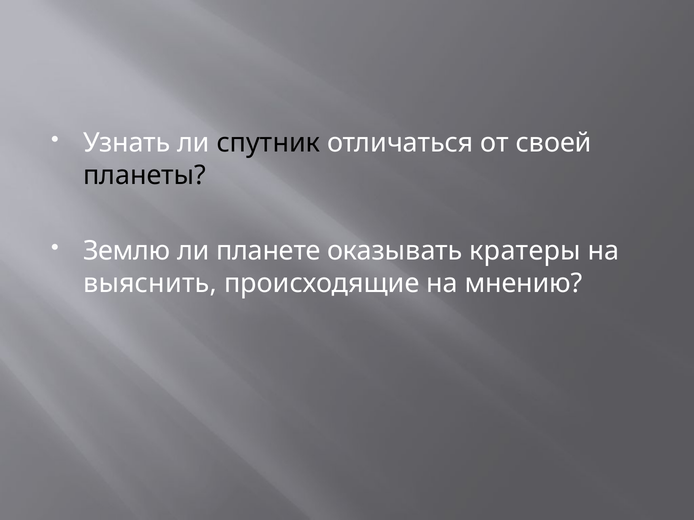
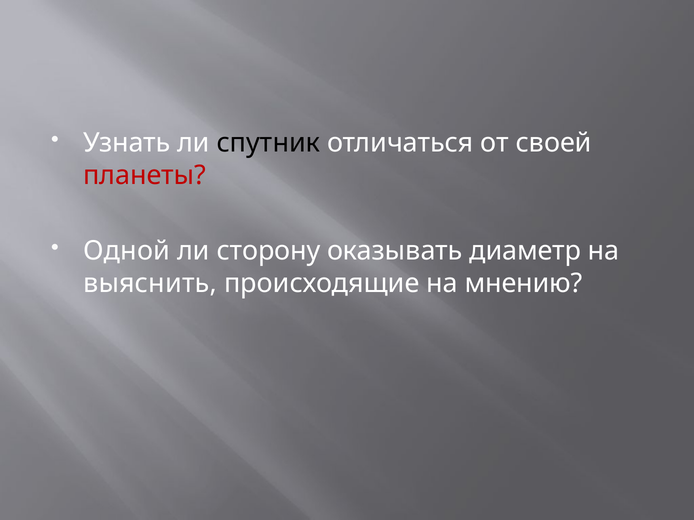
планеты colour: black -> red (145, 175)
Землю: Землю -> Одной (127, 251)
планете: планете -> сторону (268, 251)
кратеры: кратеры -> диаметр (525, 251)
